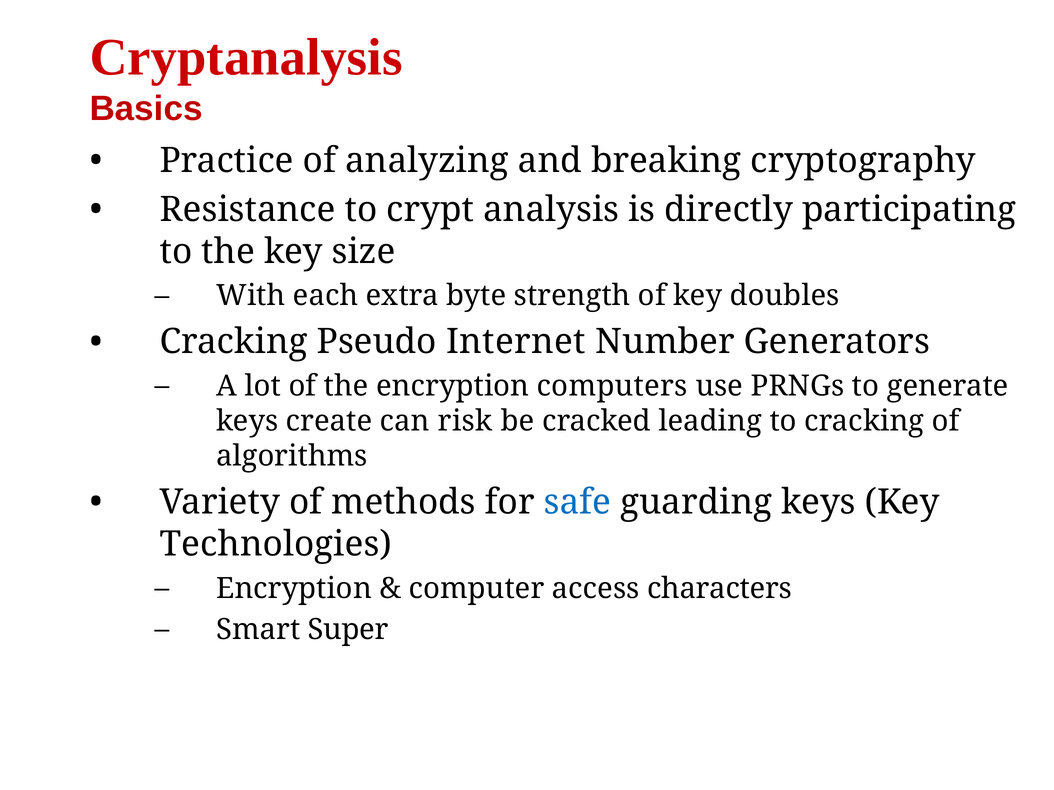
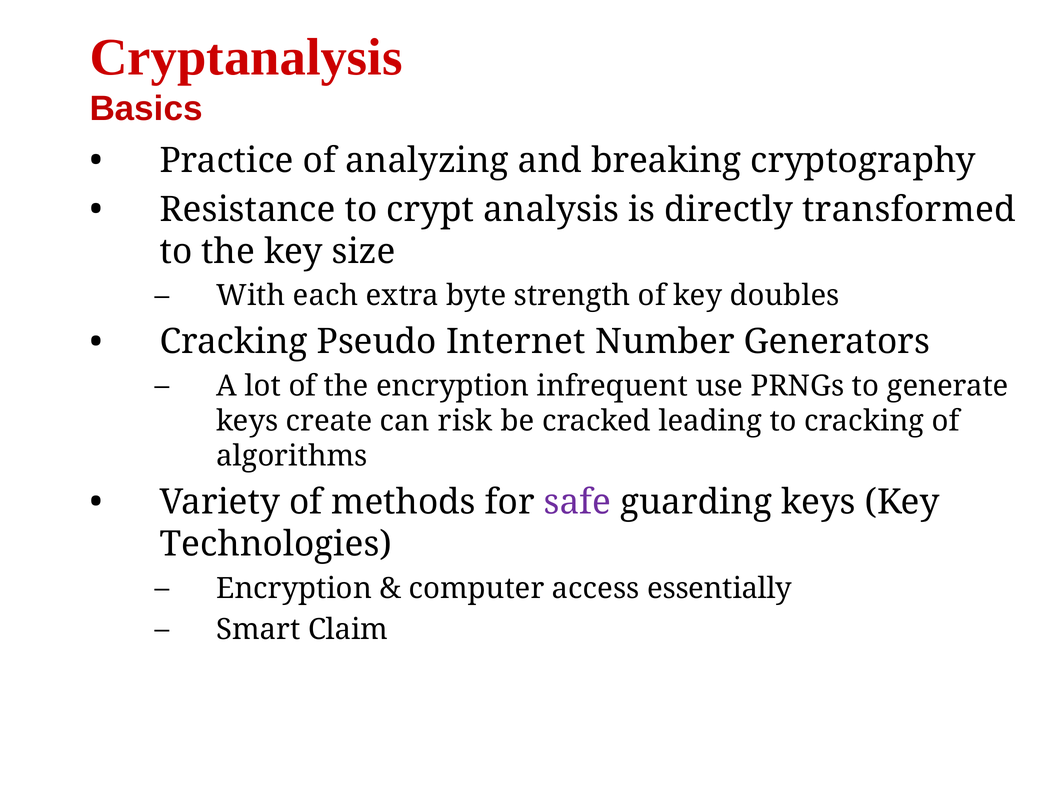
participating: participating -> transformed (909, 210)
computers: computers -> infrequent (612, 386)
safe colour: blue -> purple (578, 503)
characters: characters -> essentially (720, 589)
Super: Super -> Claim (348, 630)
